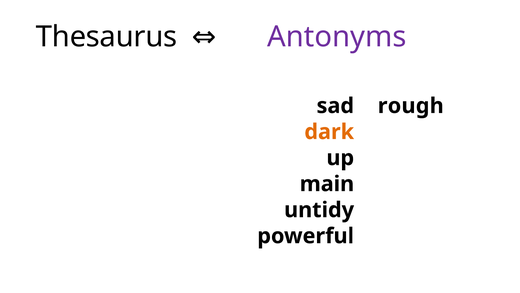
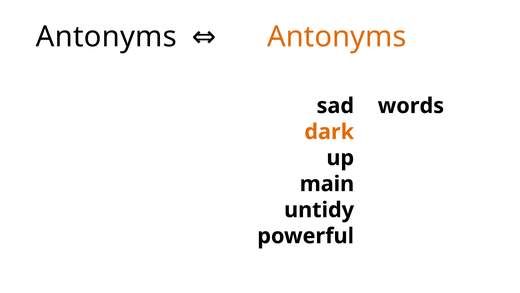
Thesaurus: Thesaurus -> Antonyms (106, 37)
Antonyms colour: purple -> orange (337, 37)
rough: rough -> words (411, 106)
